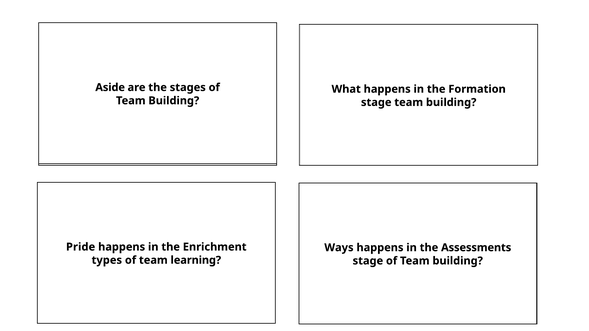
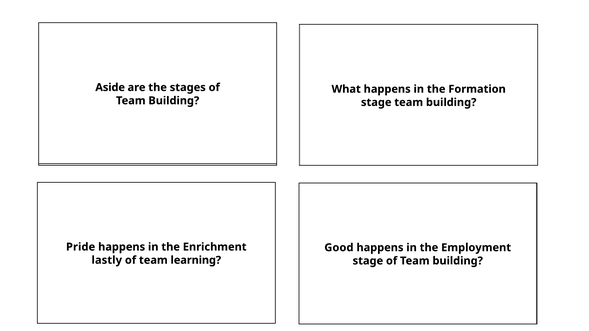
Ways: Ways -> Good (339, 248)
Assessments: Assessments -> Employment (476, 248)
types: types -> lastly (107, 260)
